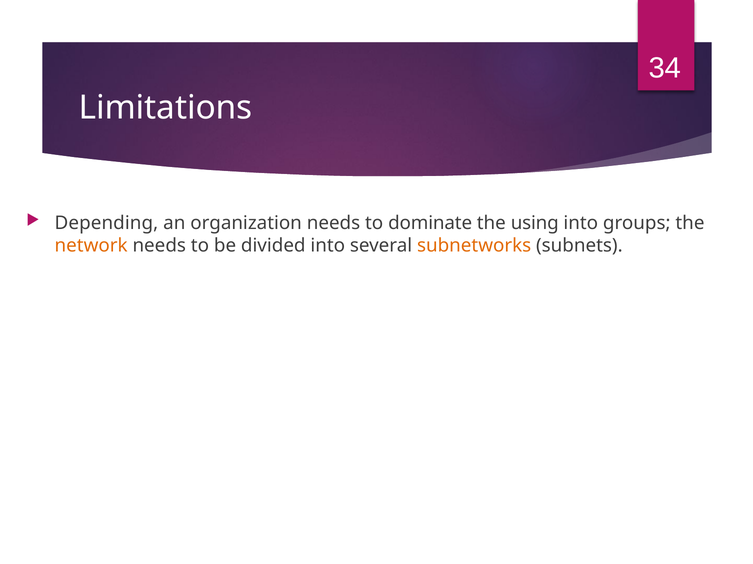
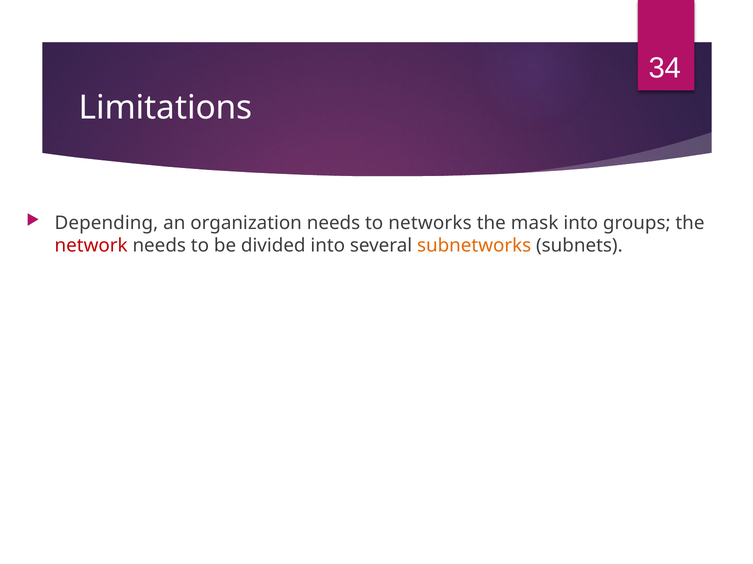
dominate: dominate -> networks (430, 223)
using: using -> mask (535, 223)
network colour: orange -> red (91, 246)
